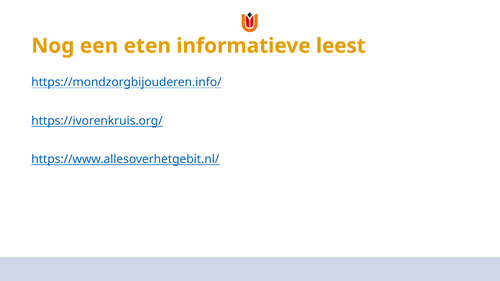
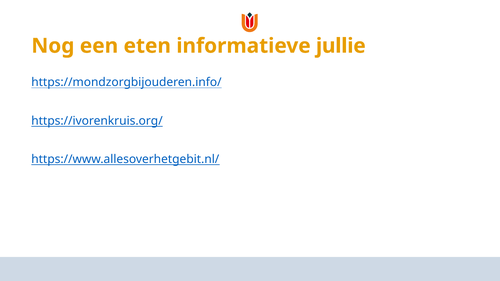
leest: leest -> jullie (341, 46)
